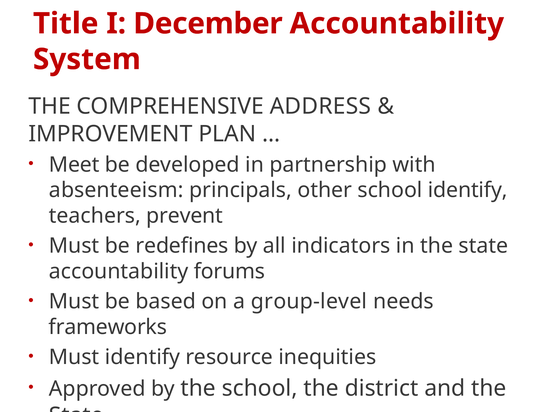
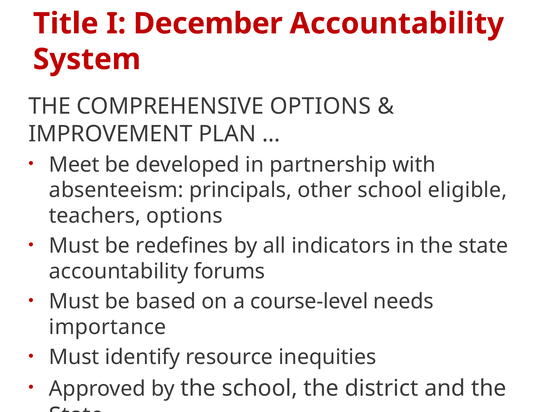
COMPREHENSIVE ADDRESS: ADDRESS -> OPTIONS (320, 106)
school identify: identify -> eligible (468, 190)
teachers prevent: prevent -> options (184, 216)
group-level: group-level -> course-level (309, 301)
frameworks: frameworks -> importance (108, 327)
